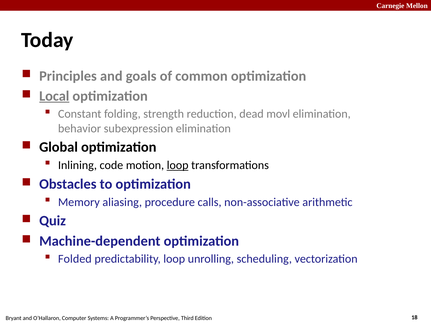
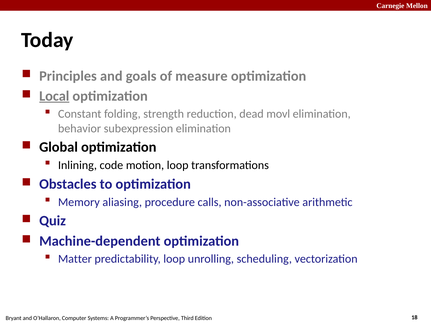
common: common -> measure (201, 76)
loop underline: present -> none (178, 165)
Folded: Folded -> Matter (75, 259)
